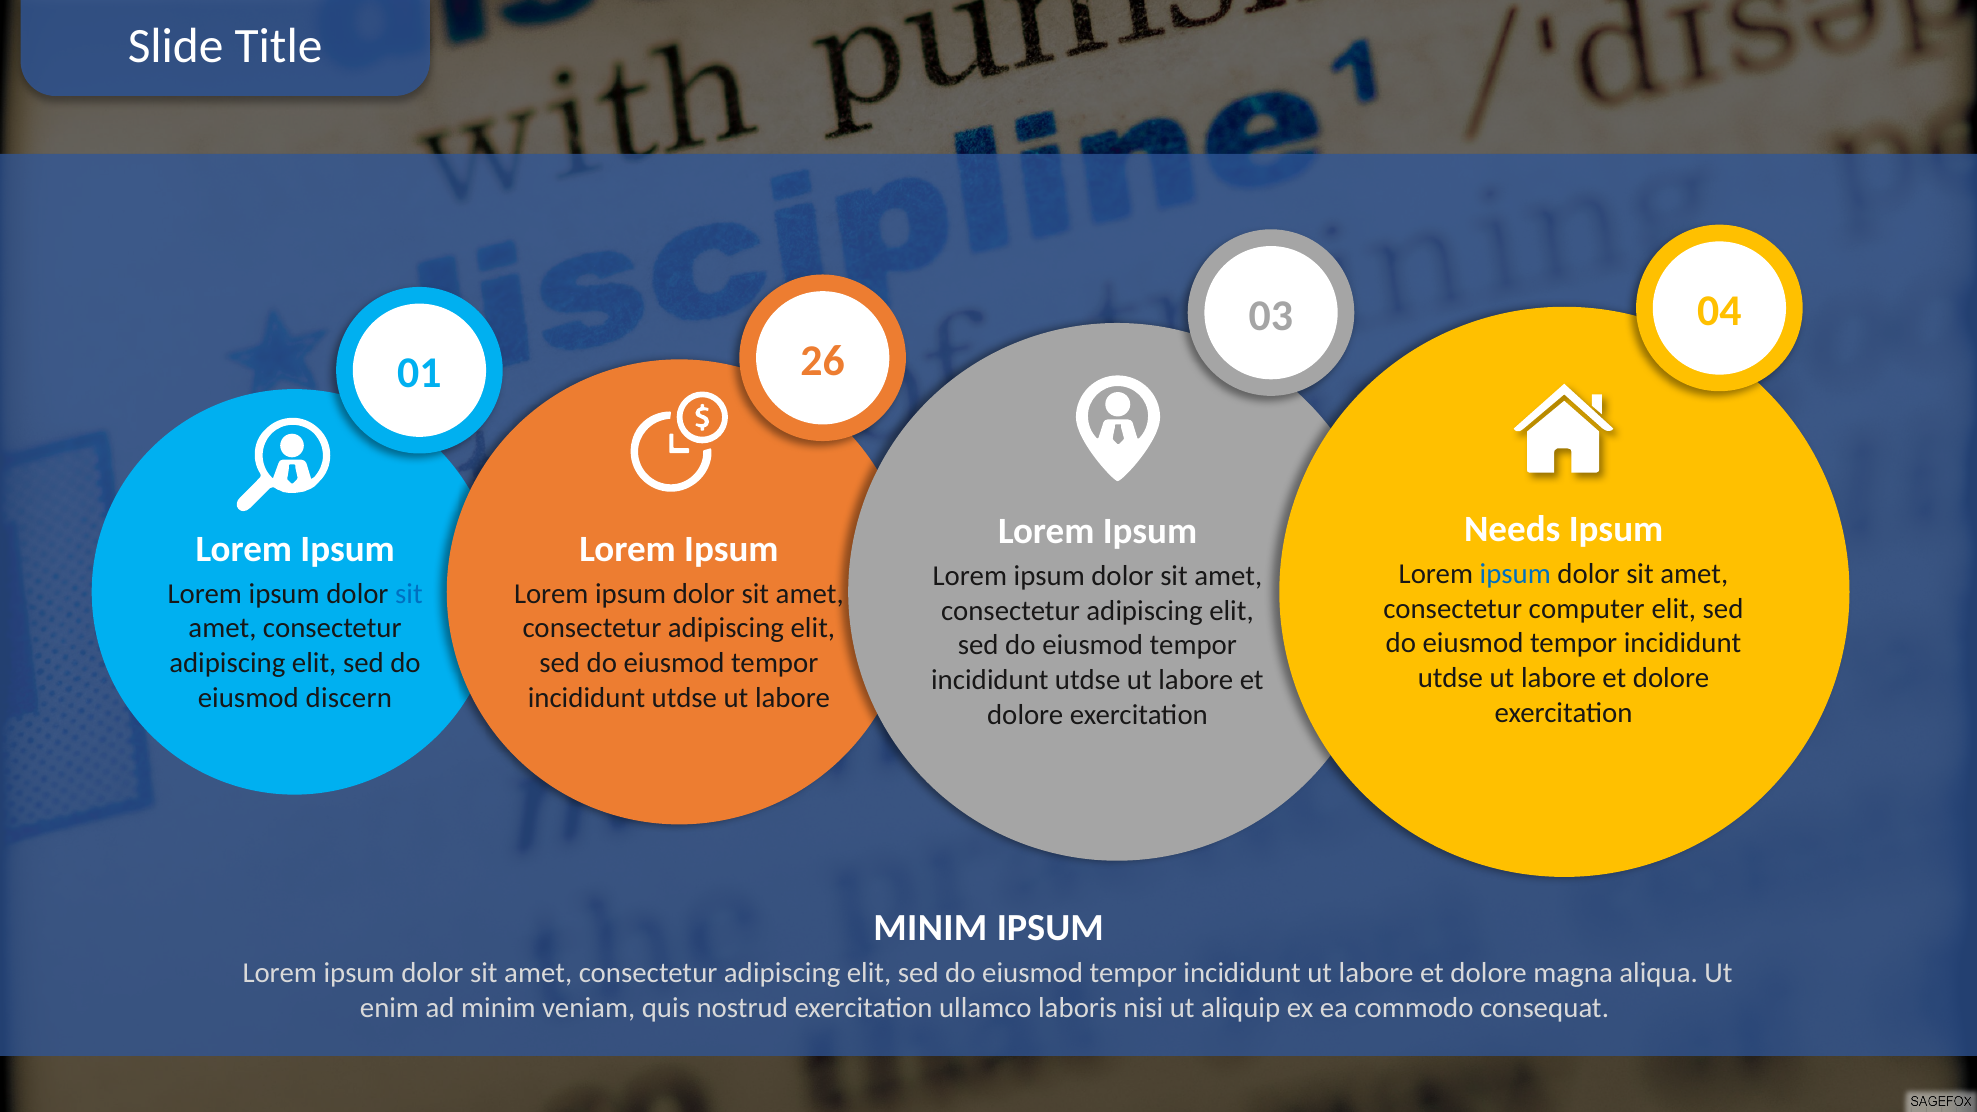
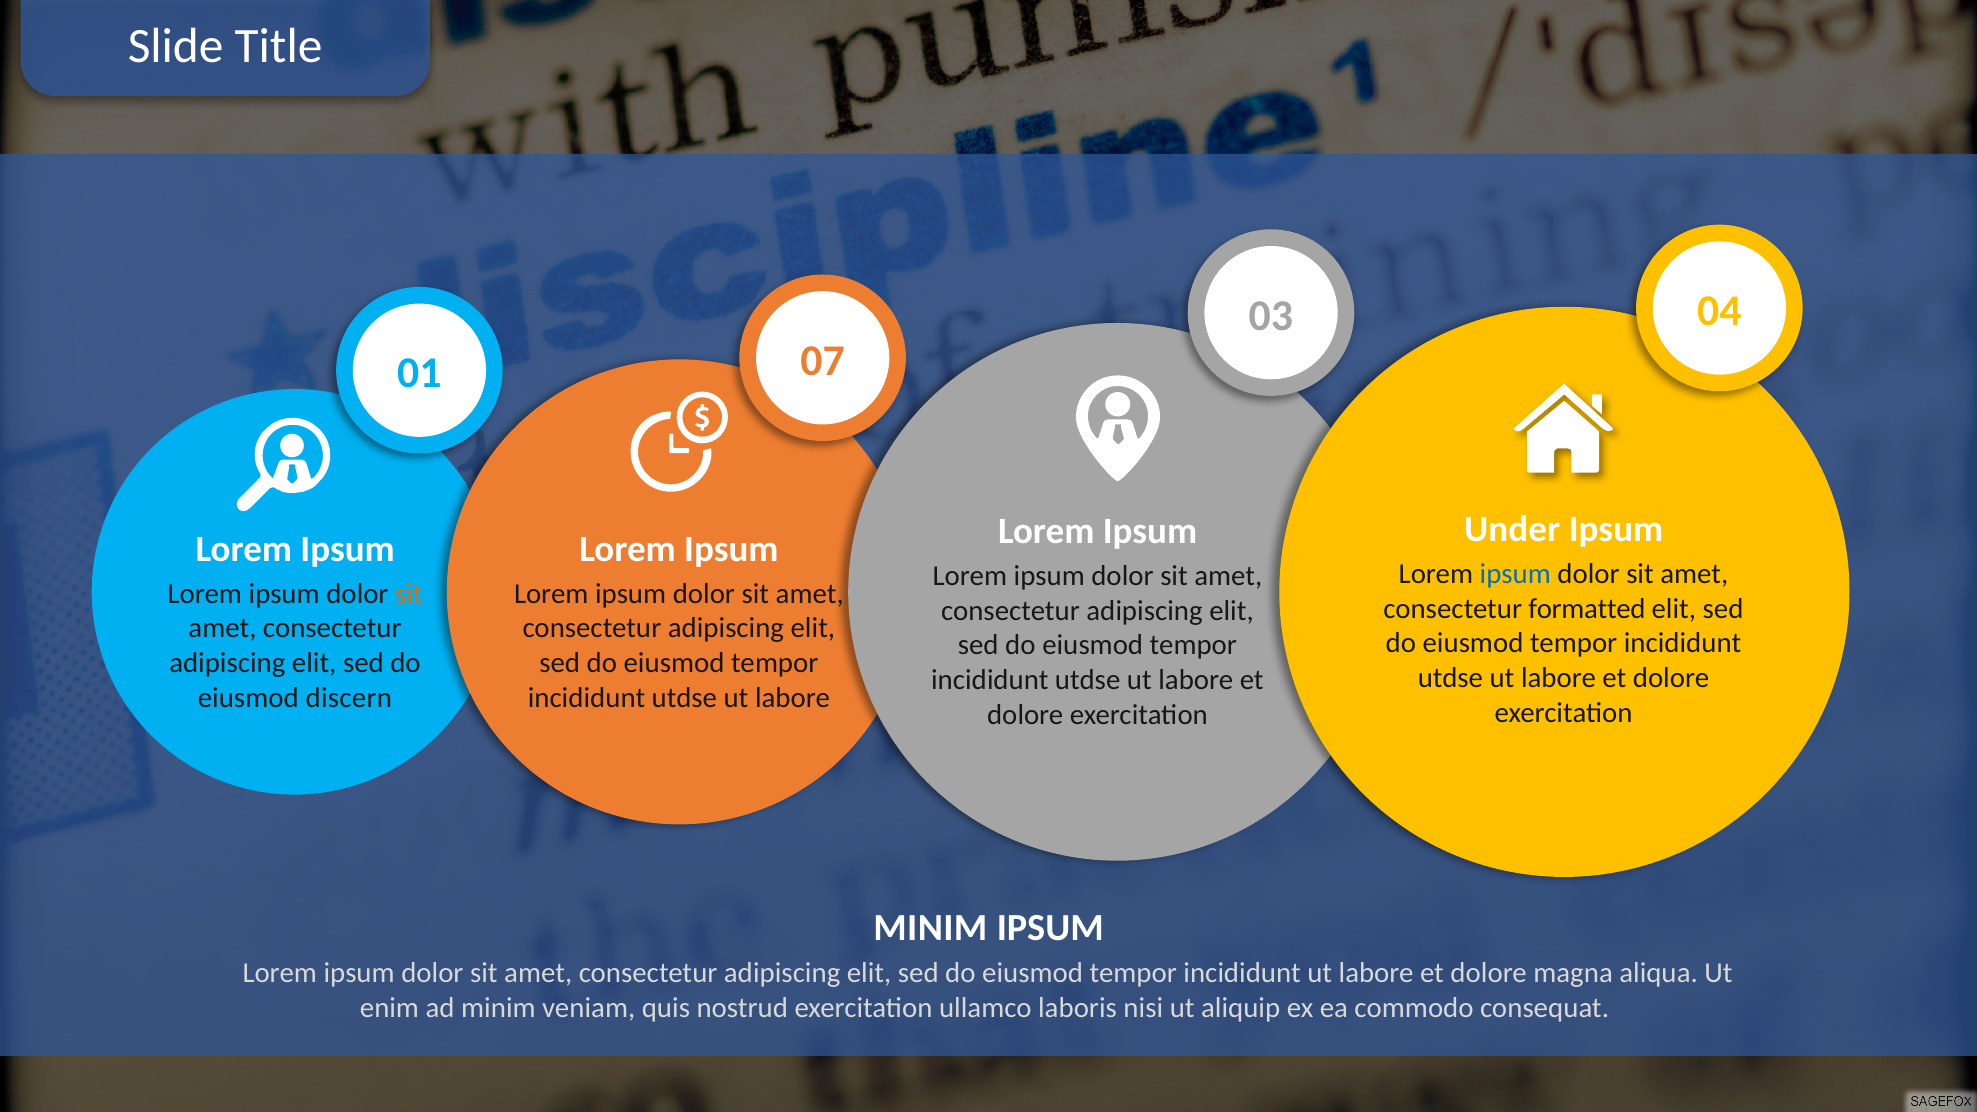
26: 26 -> 07 (823, 361)
Needs: Needs -> Under (1512, 529)
sit colour: blue -> orange (409, 594)
computer: computer -> formatted (1587, 609)
